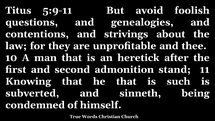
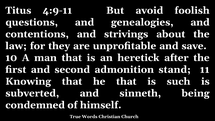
5:9-11: 5:9-11 -> 4:9-11 (57, 10)
thee: thee -> save (194, 46)
